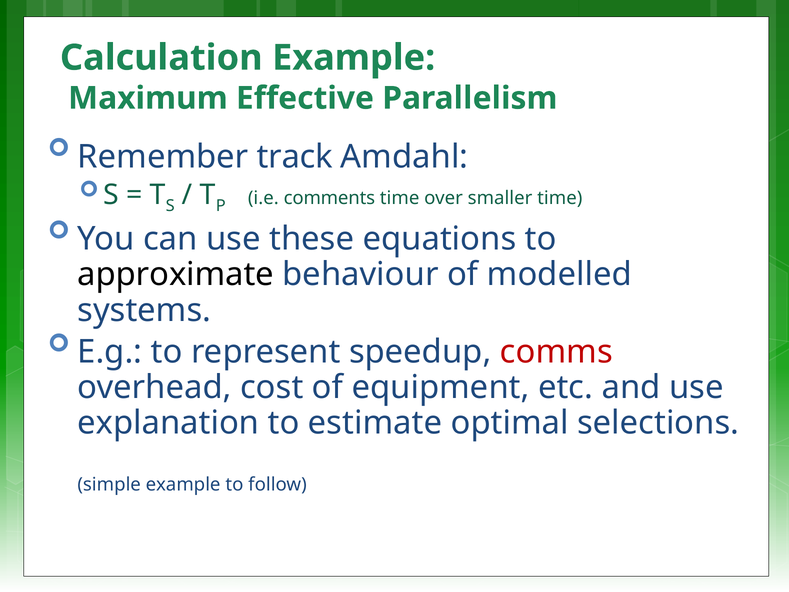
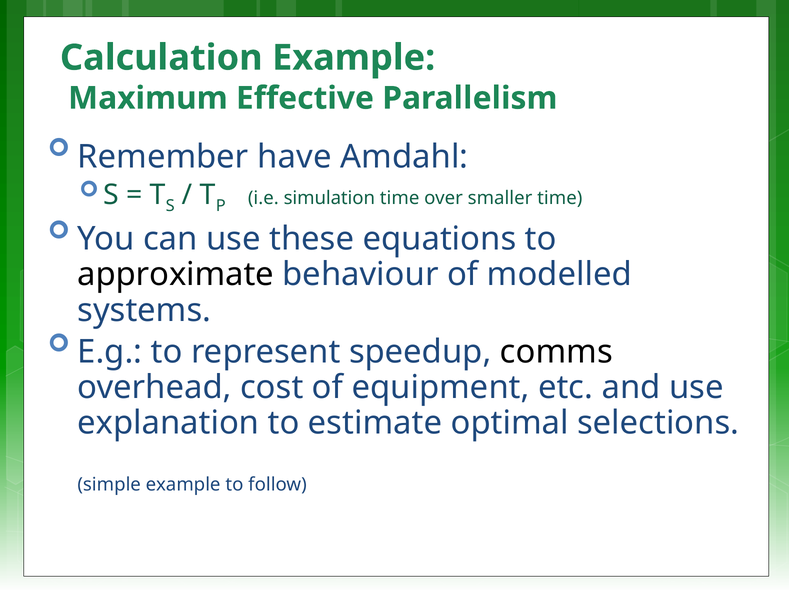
track: track -> have (294, 157)
comments: comments -> simulation (329, 198)
comms colour: red -> black (556, 352)
